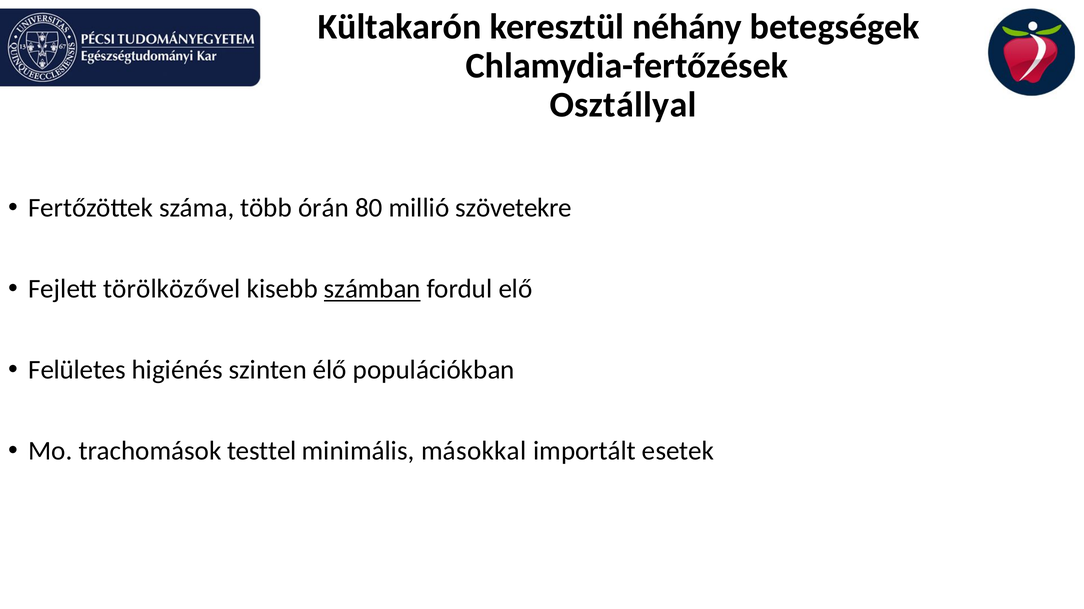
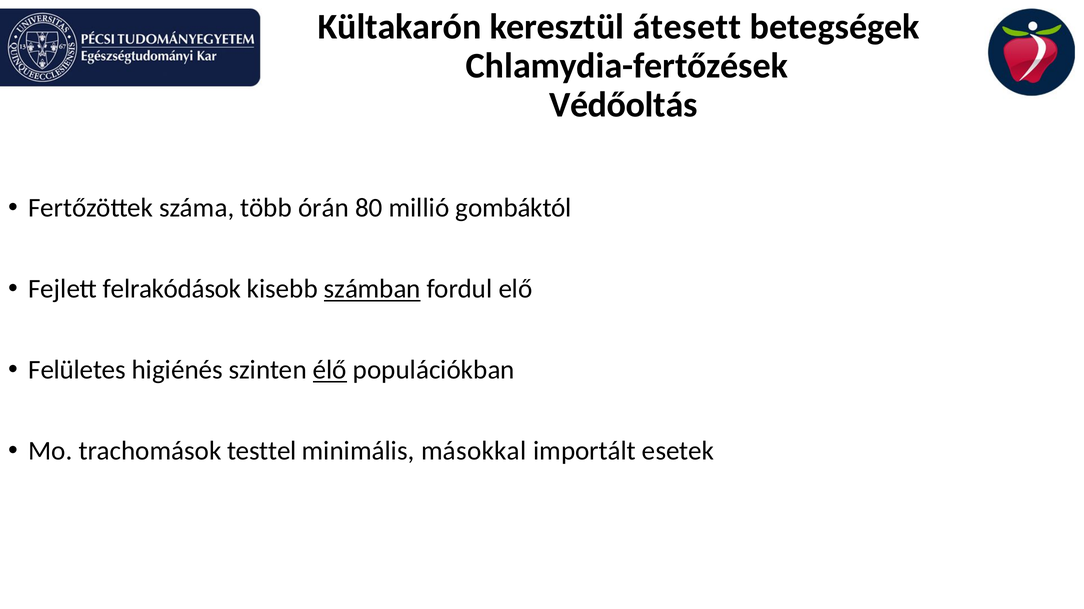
néhány: néhány -> átesett (687, 27)
Osztállyal: Osztállyal -> Védőoltás (623, 105)
szövetekre: szövetekre -> gombáktól (514, 208)
törölközővel: törölközővel -> felrakódások (172, 289)
élő underline: none -> present (330, 370)
